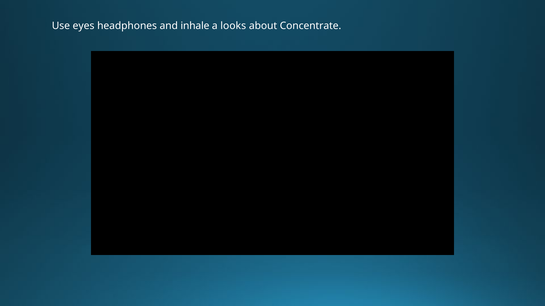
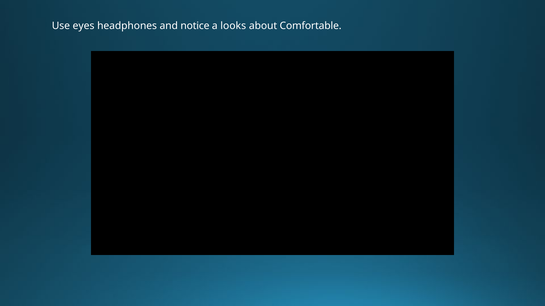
inhale: inhale -> notice (195, 26)
Concentrate: Concentrate -> Comfortable (311, 26)
